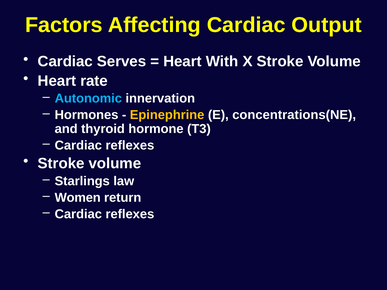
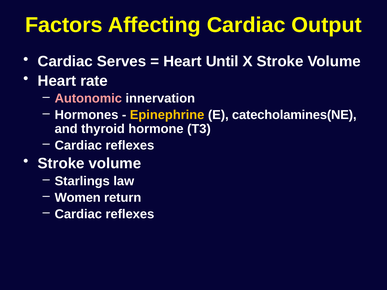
With: With -> Until (222, 62)
Autonomic colour: light blue -> pink (88, 99)
concentrations(NE: concentrations(NE -> catecholamines(NE (294, 115)
